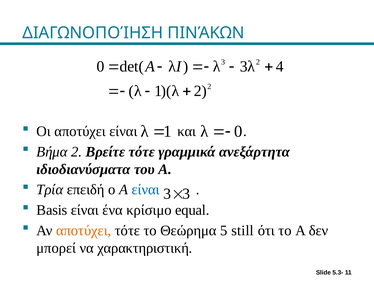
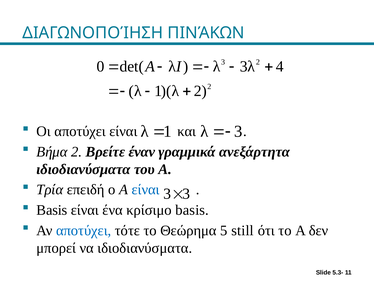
0: 0 -> 3 (238, 131)
Βρείτε τότε: τότε -> έναν (142, 151)
κρίσιμο equal: equal -> basis (192, 210)
αποτύχει colour: orange -> blue (84, 230)
να χαρακτηριστική: χαρακτηριστική -> ιδιοδιανύσματα (145, 248)
